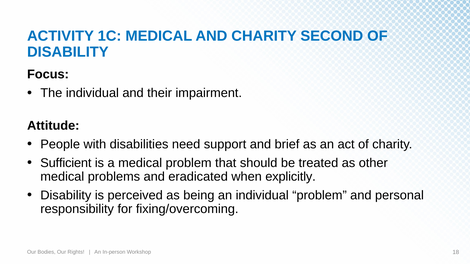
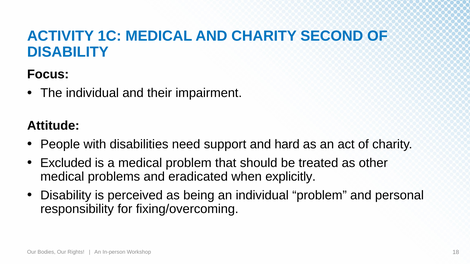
brief: brief -> hard (287, 144)
Sufficient: Sufficient -> Excluded (66, 163)
